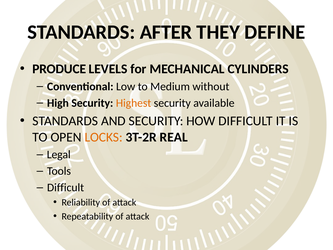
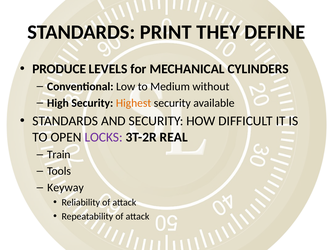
AFTER: AFTER -> PRINT (166, 32)
LOCKS colour: orange -> purple (104, 137)
Legal: Legal -> Train (59, 154)
Difficult: Difficult -> Keyway (66, 187)
